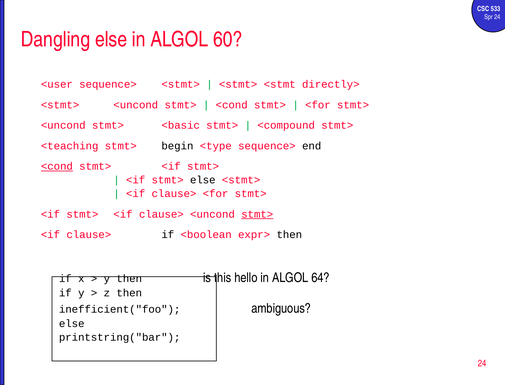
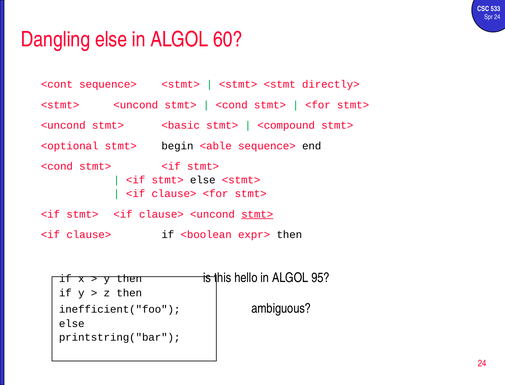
<user: <user -> <cont (57, 84)
<teaching: <teaching -> <optional (70, 146)
<type: <type -> <able (216, 146)
<cond underline: present -> none (57, 166)
64: 64 -> 95 (321, 278)
